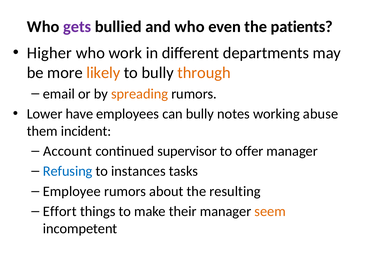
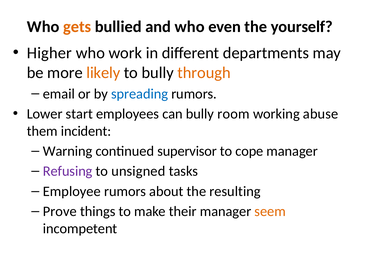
gets colour: purple -> orange (77, 27)
patients: patients -> yourself (302, 27)
spreading colour: orange -> blue (140, 94)
have: have -> start (79, 114)
notes: notes -> room (233, 114)
Account: Account -> Warning (68, 151)
offer: offer -> cope (249, 151)
Refusing colour: blue -> purple (68, 171)
instances: instances -> unsigned (138, 171)
Effort: Effort -> Prove (60, 211)
